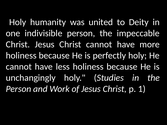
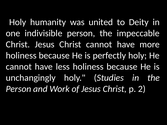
1: 1 -> 2 (142, 89)
